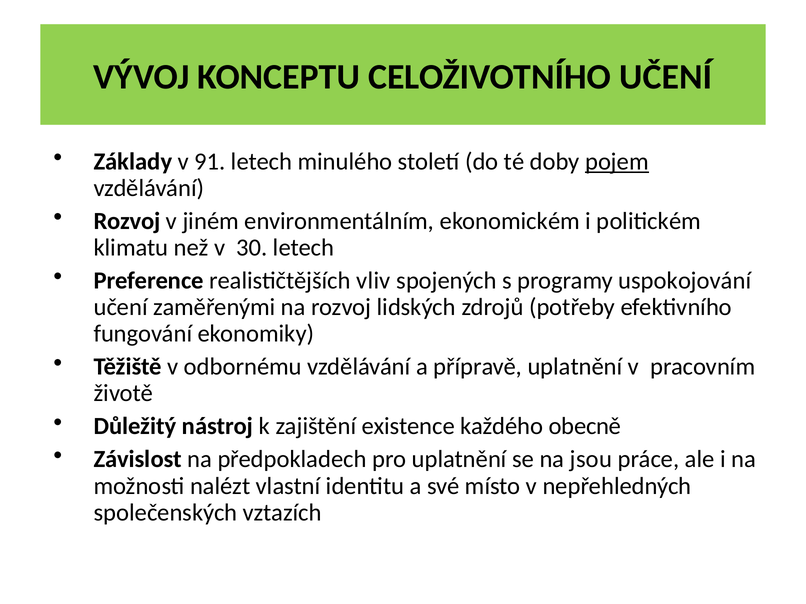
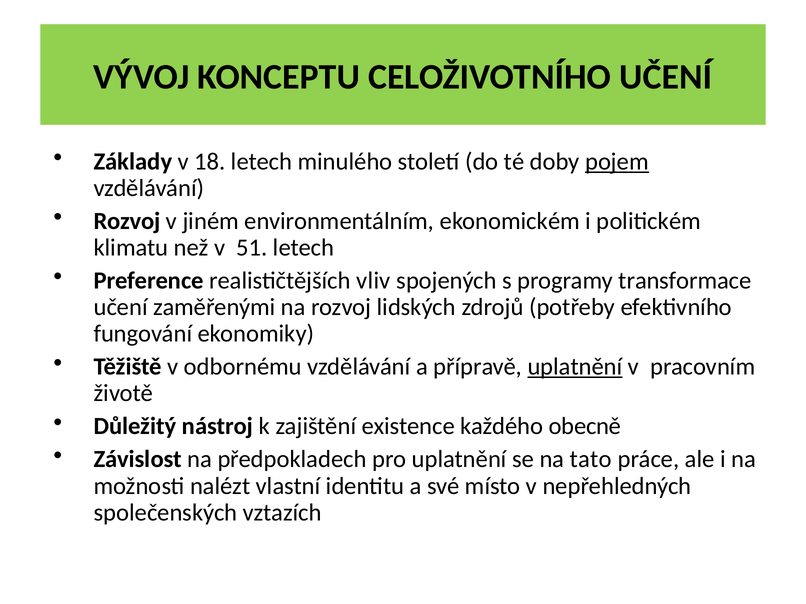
91: 91 -> 18 (210, 162)
30: 30 -> 51 (252, 248)
uspokojování: uspokojování -> transformace (685, 281)
uplatnění underline: none -> present (575, 367)
jsou: jsou -> tato (591, 460)
